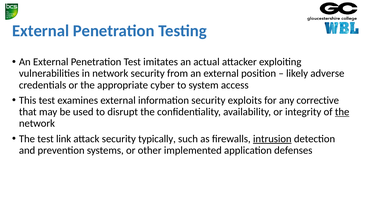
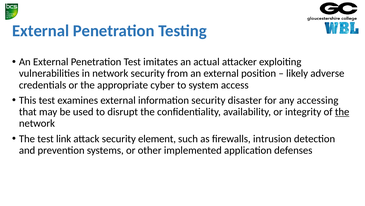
exploits: exploits -> disaster (245, 100)
corrective: corrective -> accessing (318, 100)
typically: typically -> element (157, 138)
intrusion underline: present -> none (272, 138)
